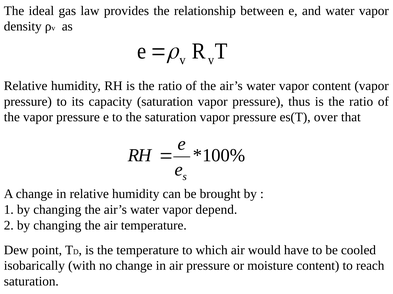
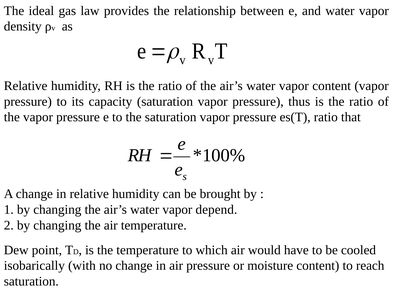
es(T over: over -> ratio (326, 117)
